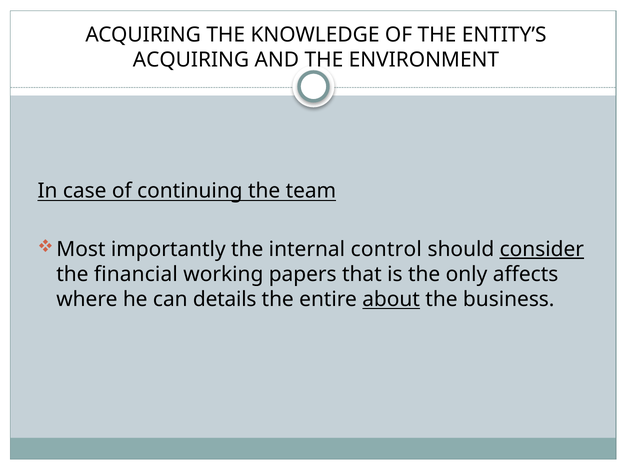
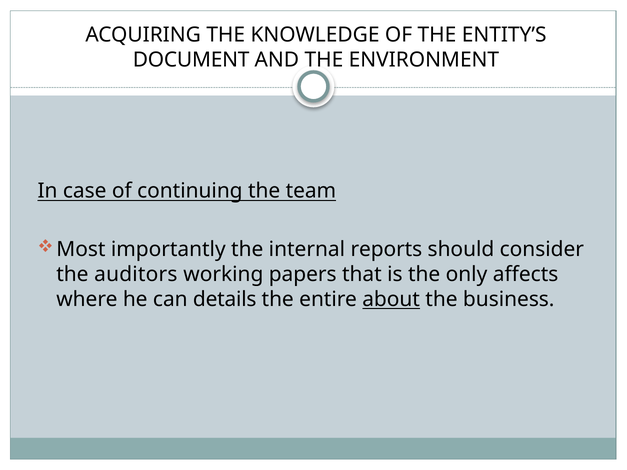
ACQUIRING: ACQUIRING -> DOCUMENT (191, 60)
control: control -> reports (386, 250)
consider underline: present -> none (542, 250)
financial: financial -> auditors (136, 275)
